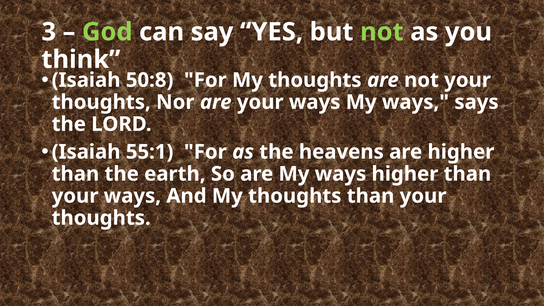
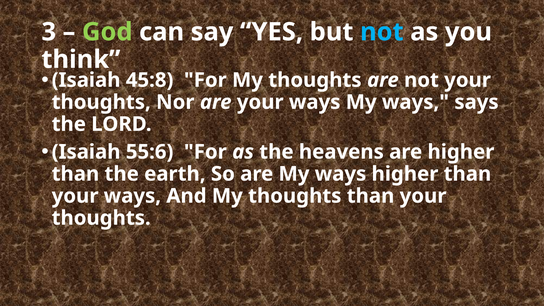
not colour: light green -> light blue (382, 32)
50:8: 50:8 -> 45:8 (150, 80)
55:1: 55:1 -> 55:6 (150, 152)
